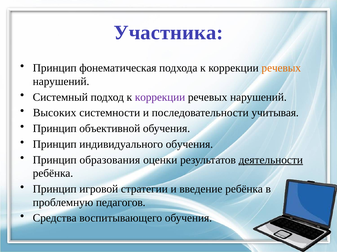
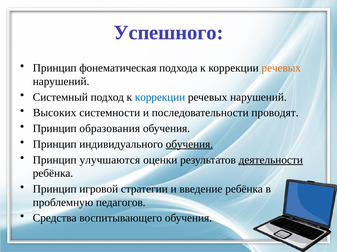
Участника: Участника -> Успешного (169, 33)
коррекции colour: purple -> blue (160, 97)
учитывая: учитывая -> проводят (275, 113)
объективной: объективной -> образования (110, 129)
обучения underline: none -> present (189, 145)
образования: образования -> улучшаются (110, 160)
